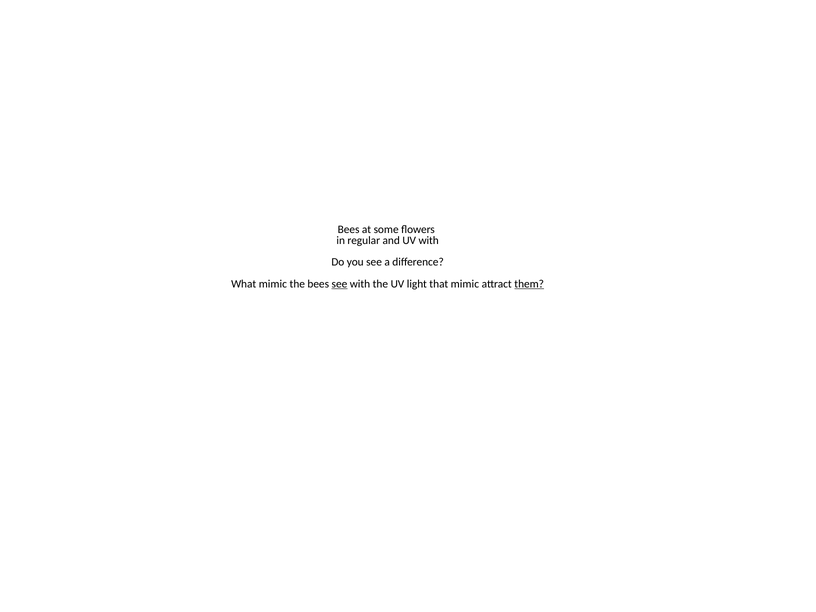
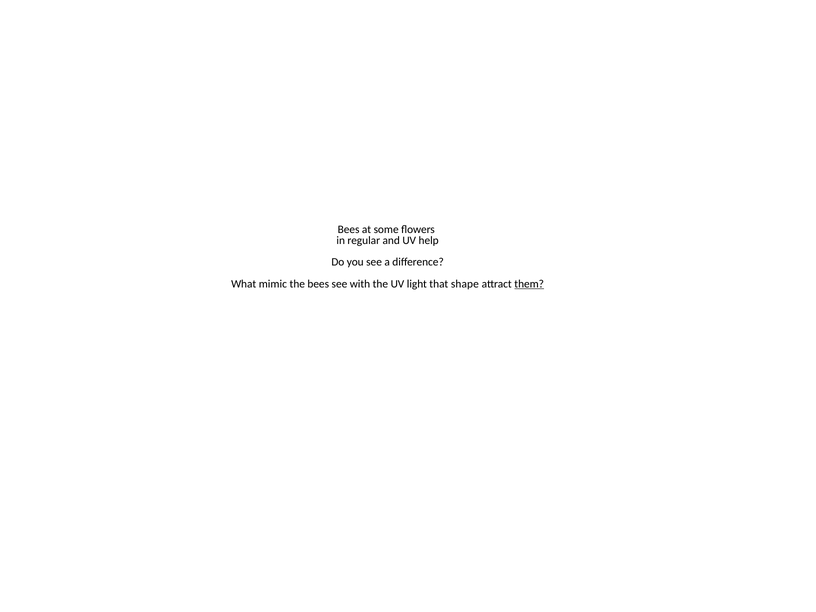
UV with: with -> help (429, 240)
see underline: present -> none (339, 284)
that mimic: mimic -> shape (465, 284)
